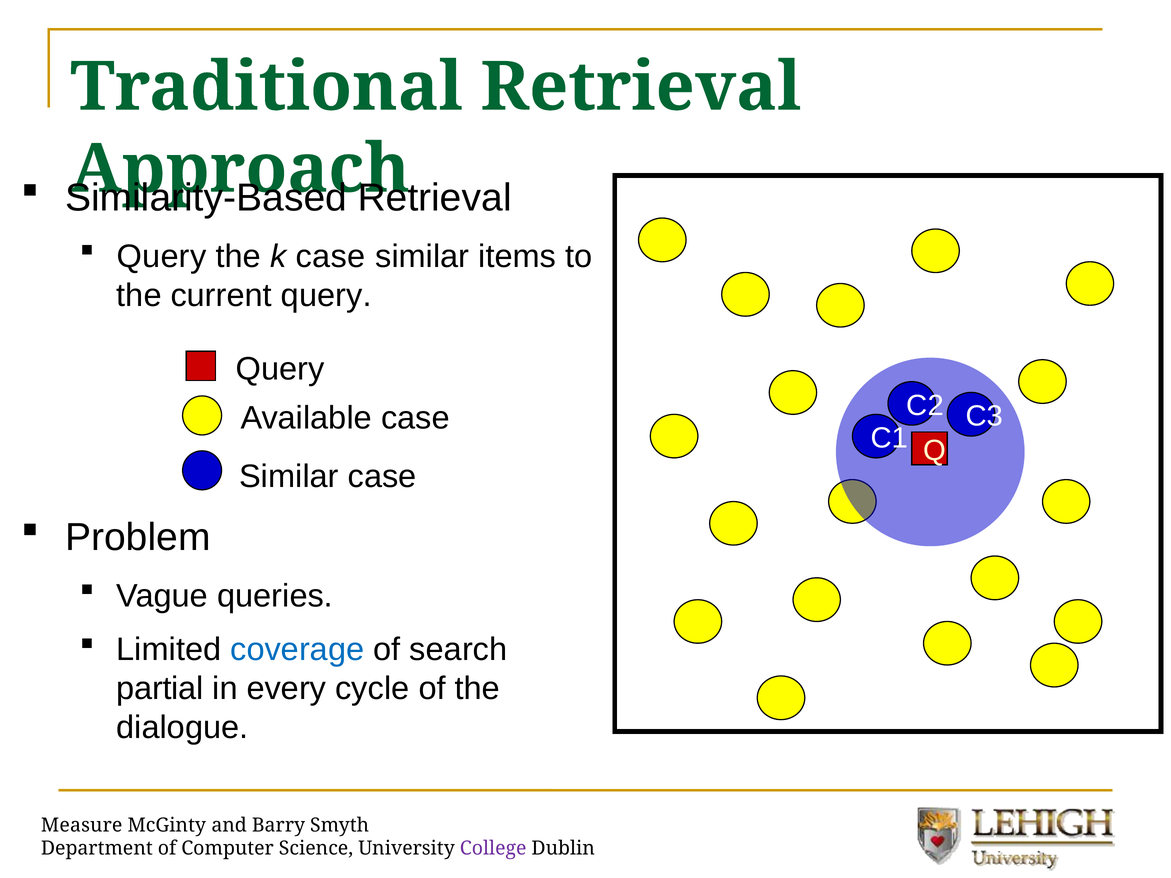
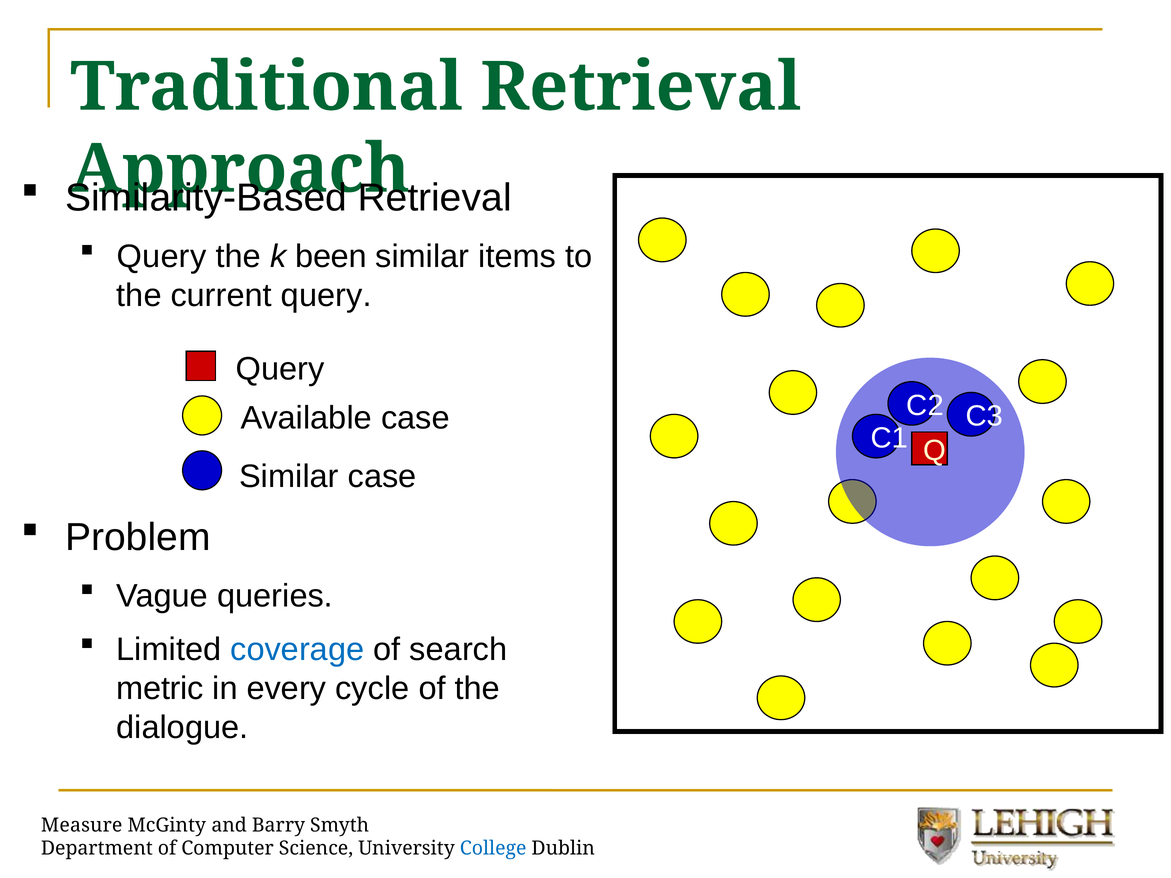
k case: case -> been (331, 257)
partial: partial -> metric (160, 689)
College colour: purple -> blue (493, 849)
